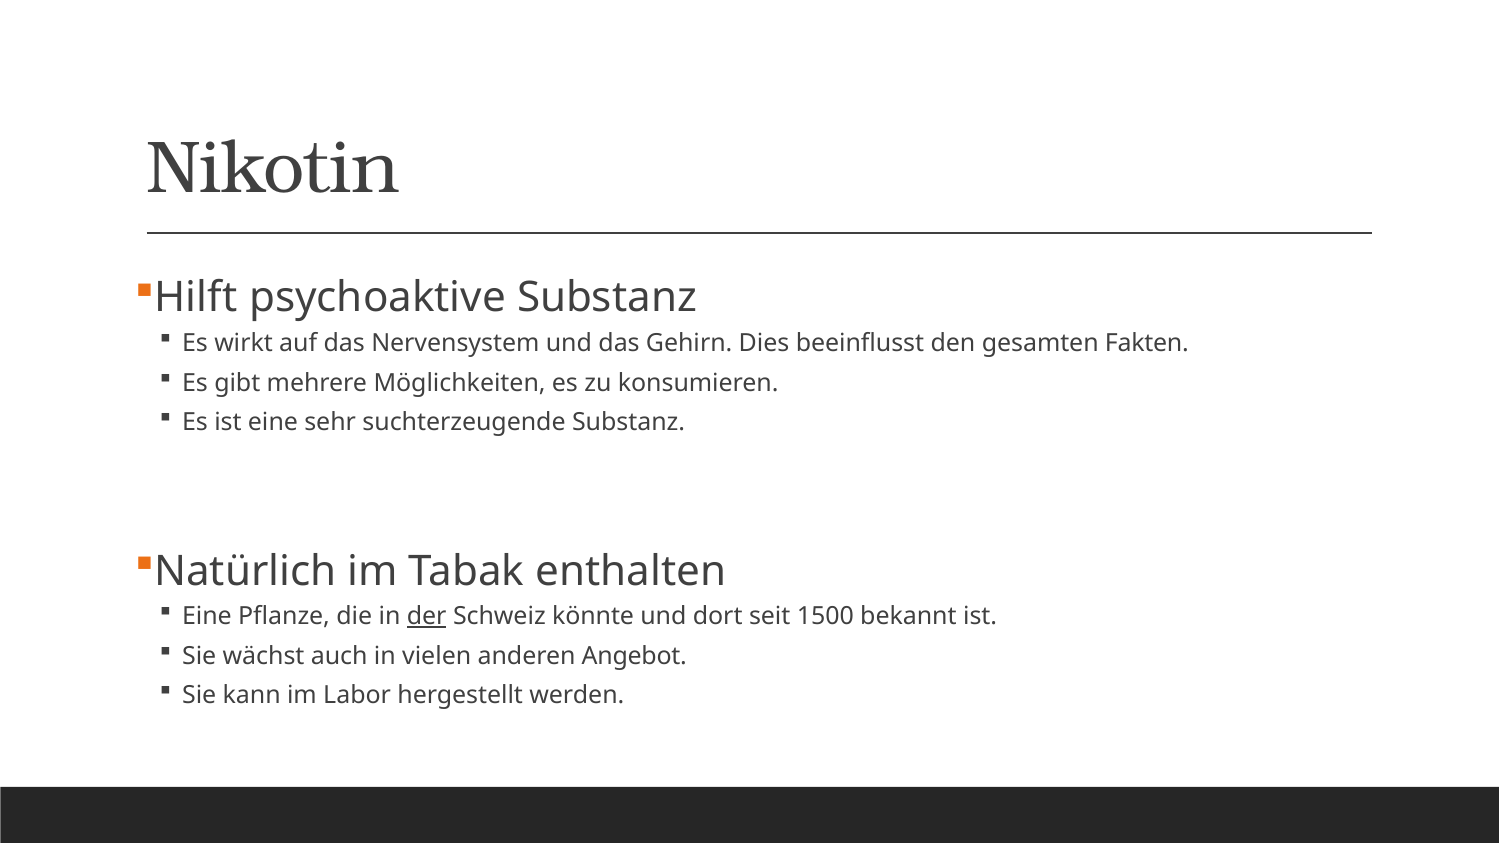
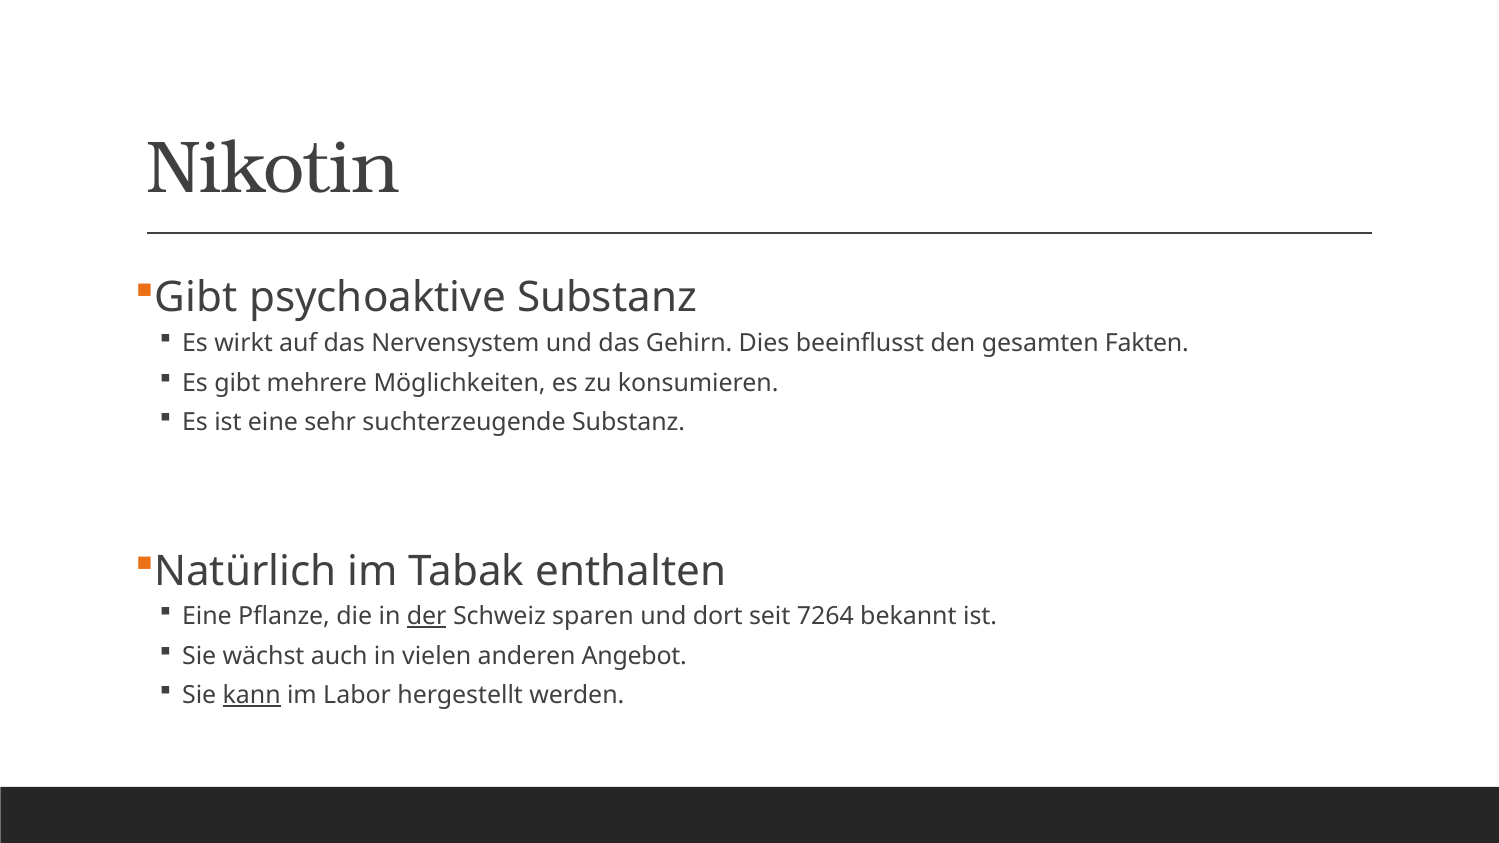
Hilft: Hilft -> Gibt (196, 298)
könnte: könnte -> sparen (593, 617)
1500: 1500 -> 7264 (825, 617)
kann underline: none -> present (252, 695)
